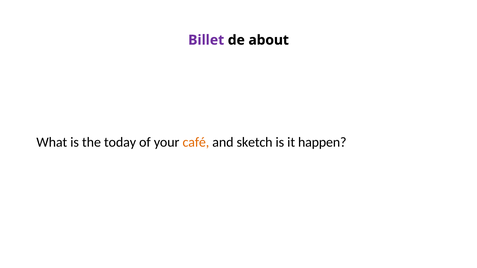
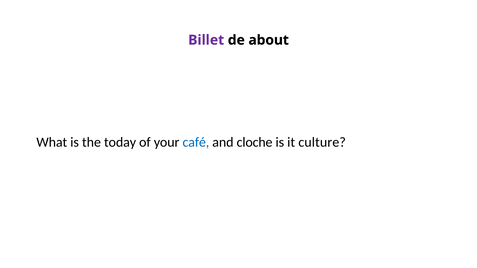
café colour: orange -> blue (196, 142)
sketch: sketch -> cloche (255, 142)
happen: happen -> culture (322, 142)
